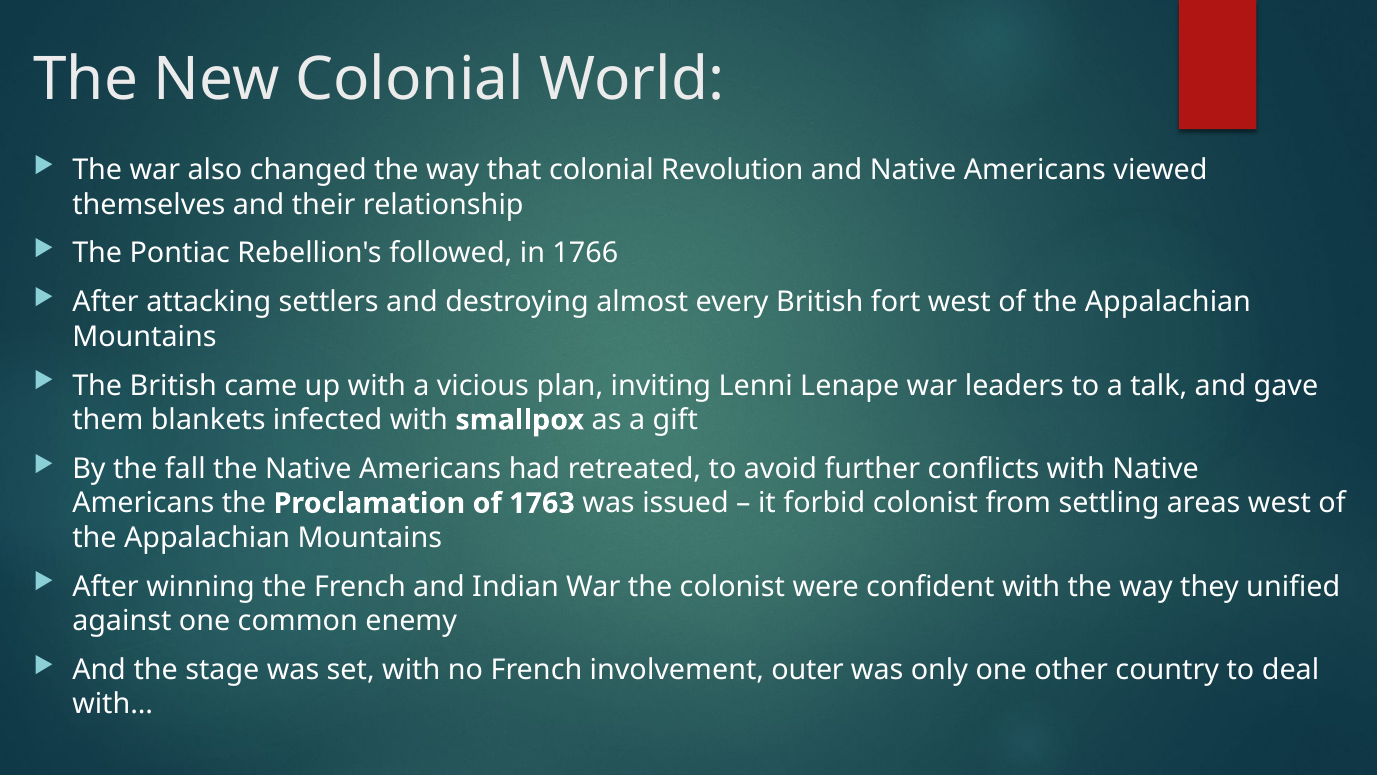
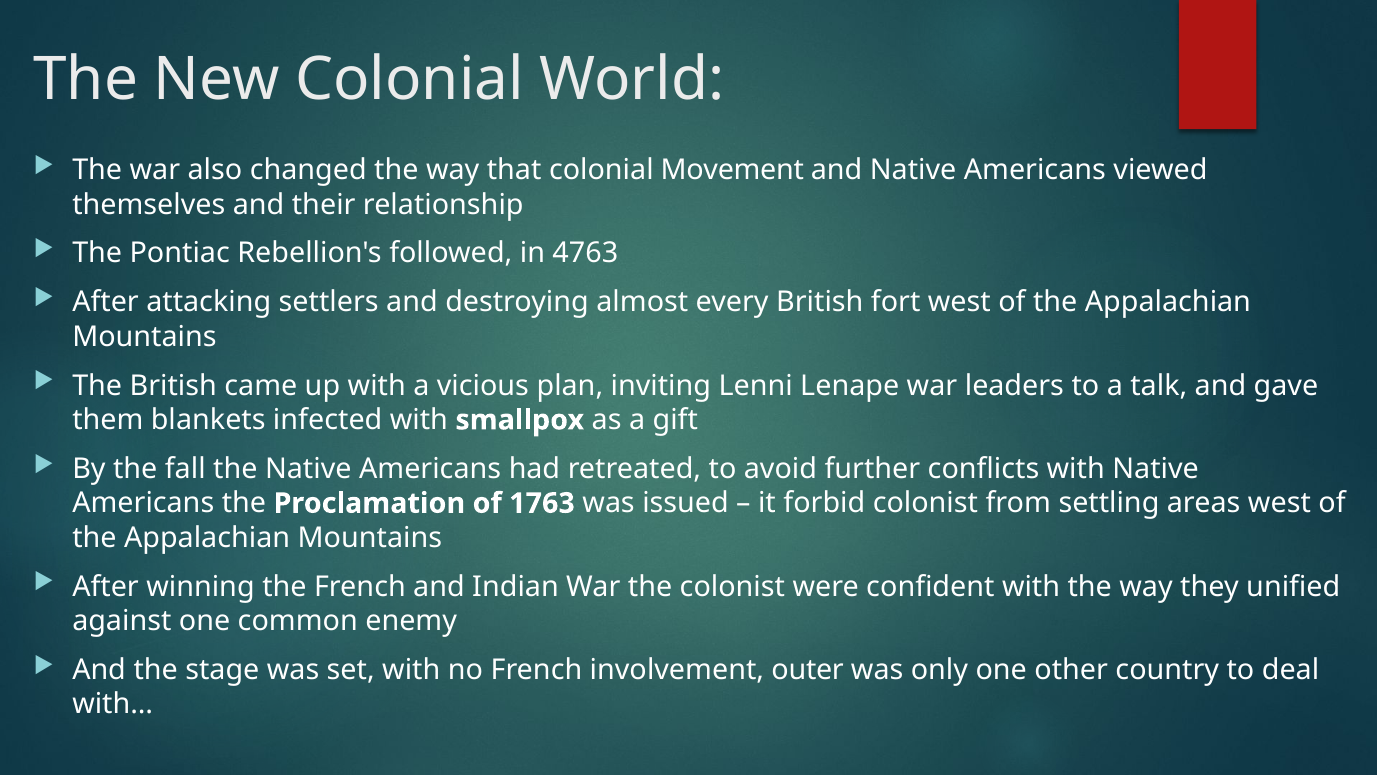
Revolution: Revolution -> Movement (732, 170)
1766: 1766 -> 4763 (585, 253)
